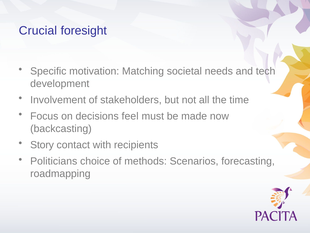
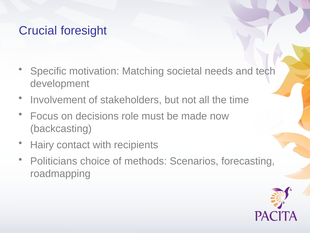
feel: feel -> role (130, 116)
Story: Story -> Hairy (42, 145)
